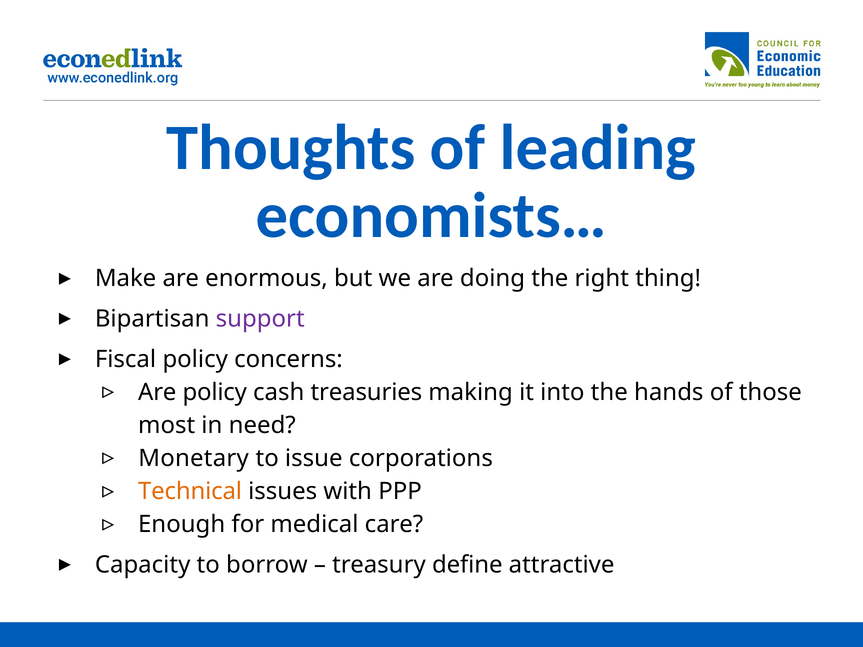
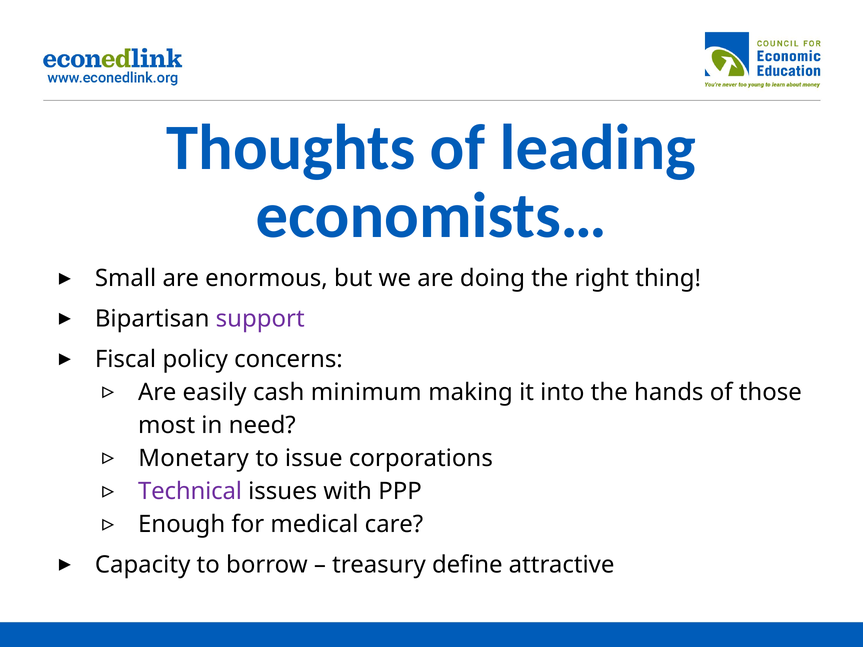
Make: Make -> Small (126, 279)
Are policy: policy -> easily (215, 392)
treasuries: treasuries -> minimum (366, 392)
Technical colour: orange -> purple (190, 492)
